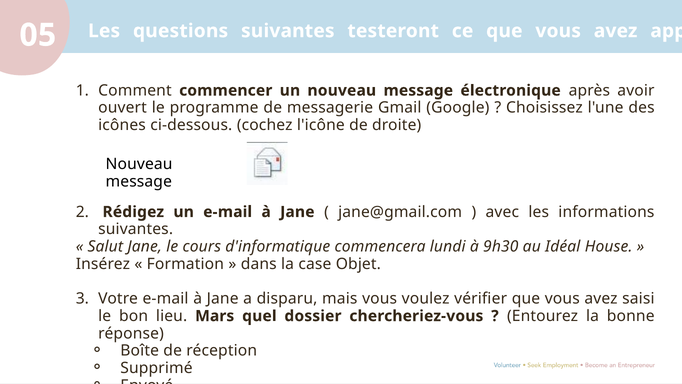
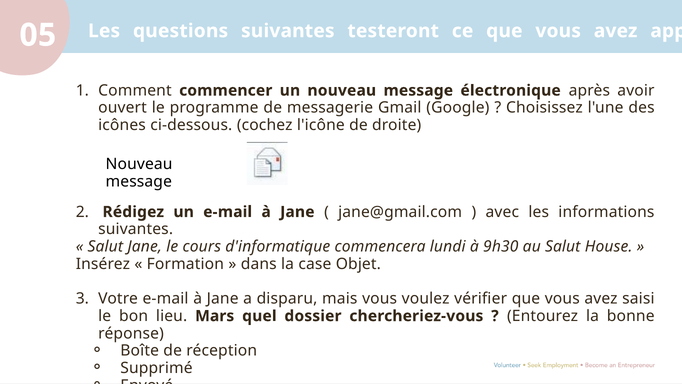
au Idéal: Idéal -> Salut (563, 246)
